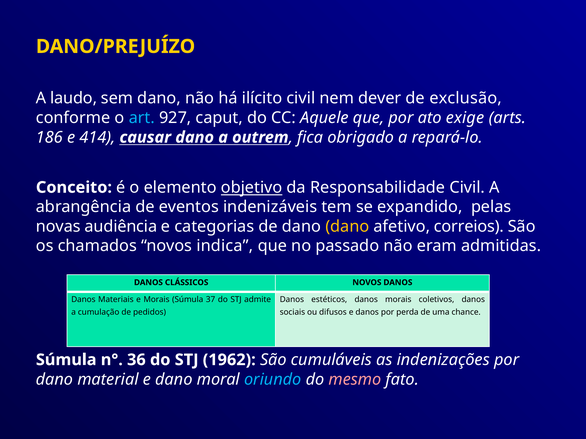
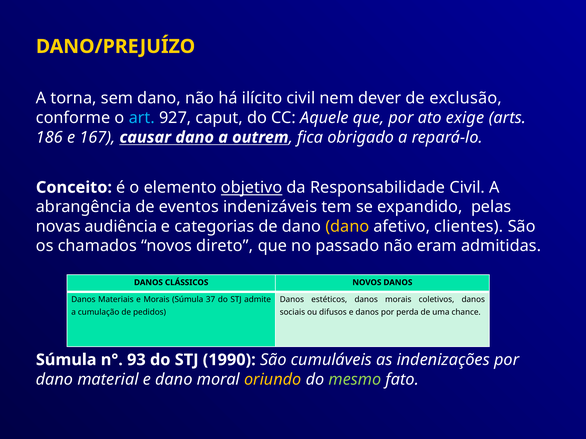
laudo: laudo -> torna (74, 98)
414: 414 -> 167 (97, 137)
correios: correios -> clientes (469, 227)
indica: indica -> direto (225, 246)
36: 36 -> 93 (136, 360)
1962: 1962 -> 1990 (229, 360)
oriundo colour: light blue -> yellow (273, 380)
mesmo colour: pink -> light green (355, 380)
